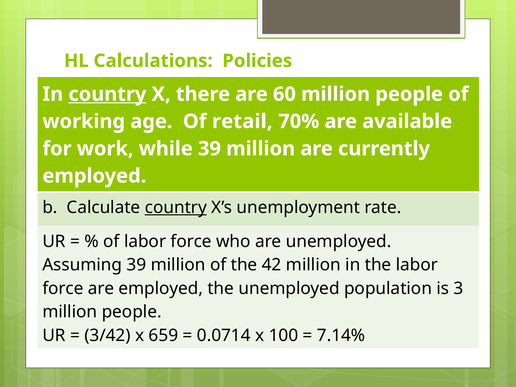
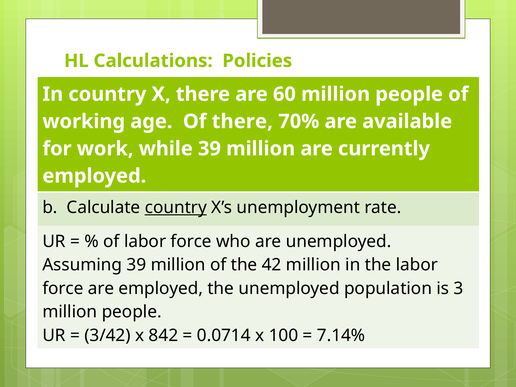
country underline: present -> none (107, 94)
Of retail: retail -> there (242, 121)
659: 659 -> 842 (163, 335)
